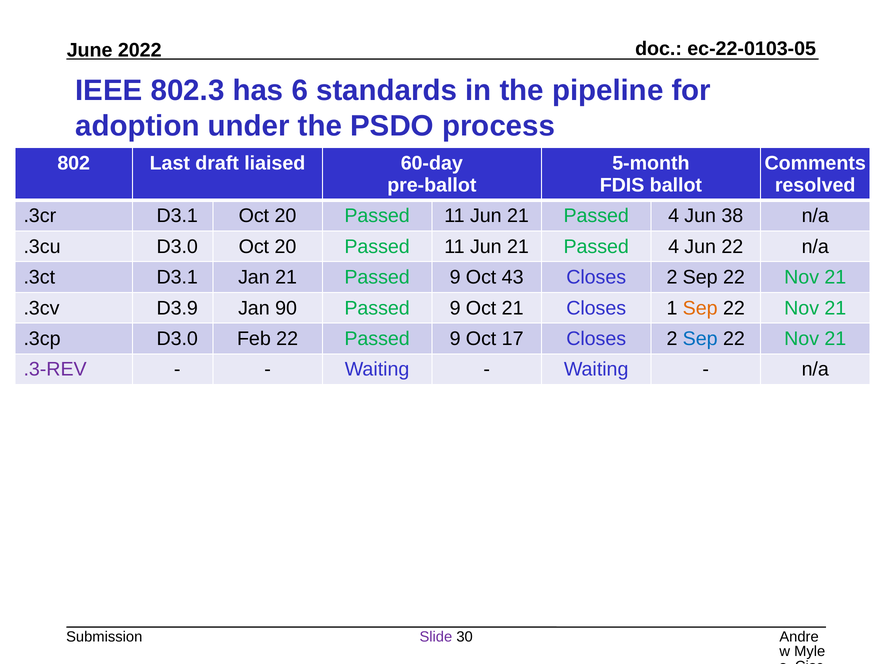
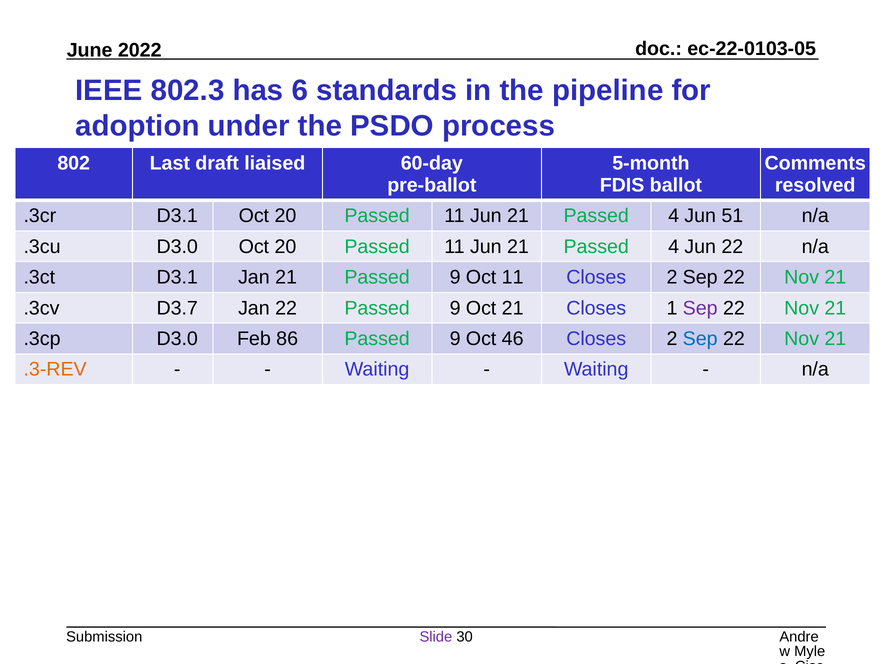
38: 38 -> 51 (732, 216)
Oct 43: 43 -> 11 (513, 277)
D3.9: D3.9 -> D3.7 (177, 308)
Jan 90: 90 -> 22 (286, 308)
Sep colour: orange -> purple (700, 308)
Feb 22: 22 -> 86 (287, 339)
17: 17 -> 46 (513, 339)
.3-REV colour: purple -> orange (55, 369)
